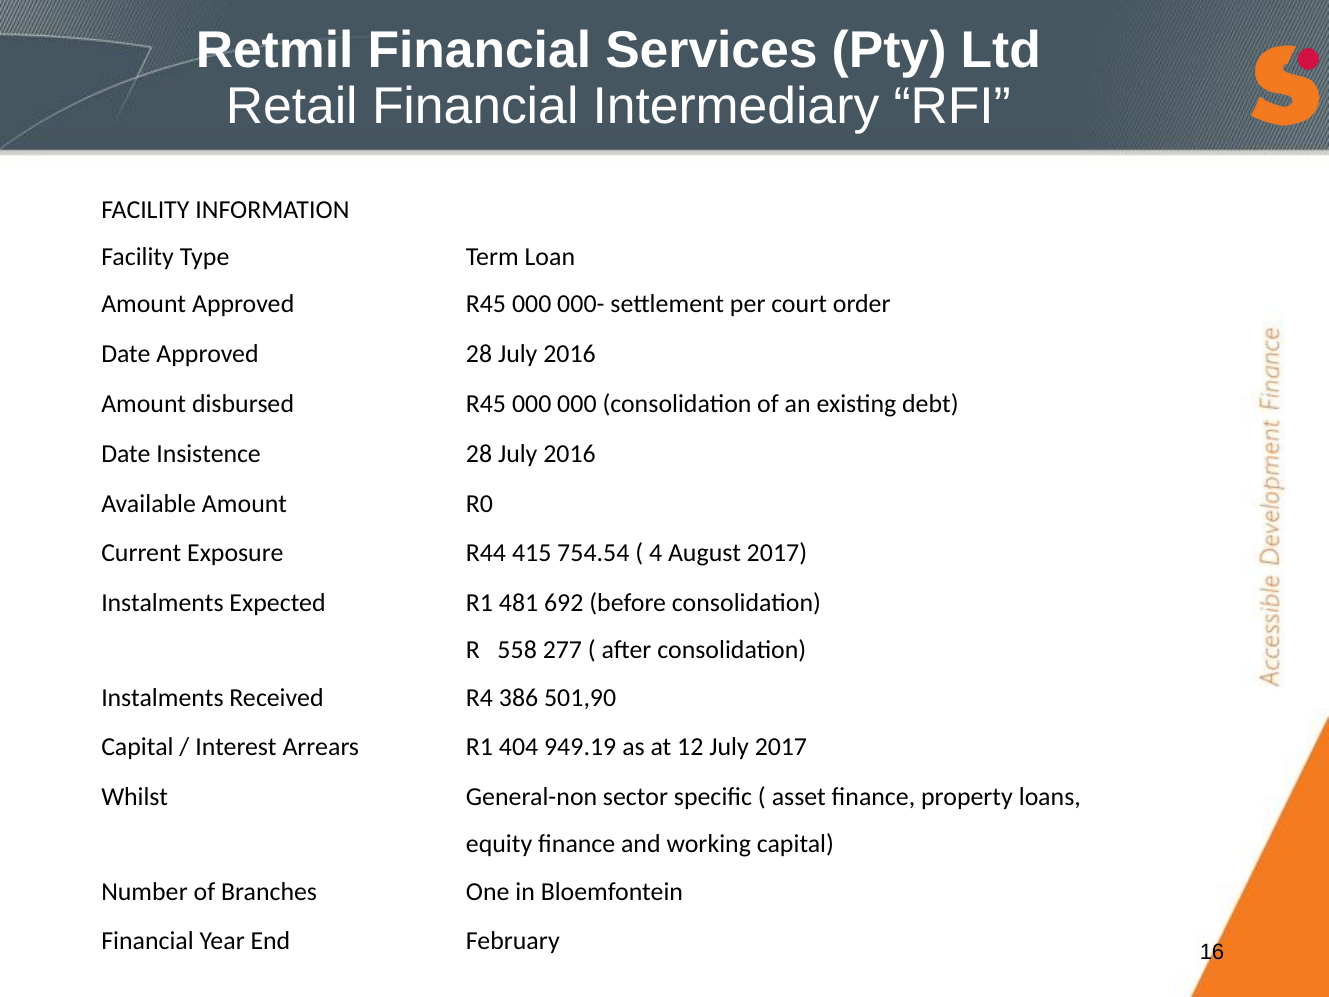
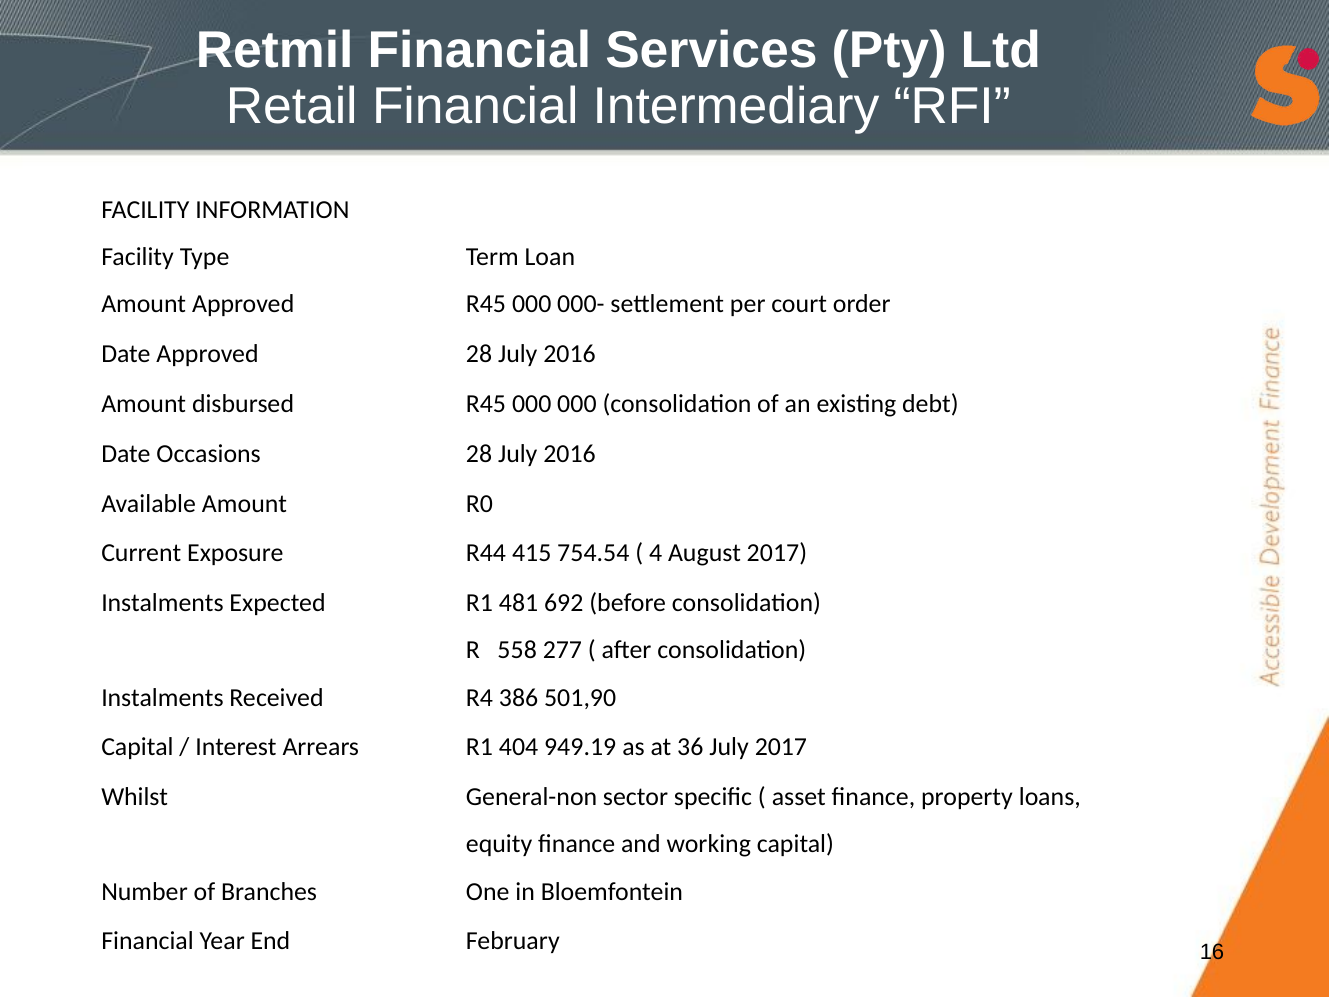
Insistence: Insistence -> Occasions (209, 454)
12: 12 -> 36 (690, 747)
